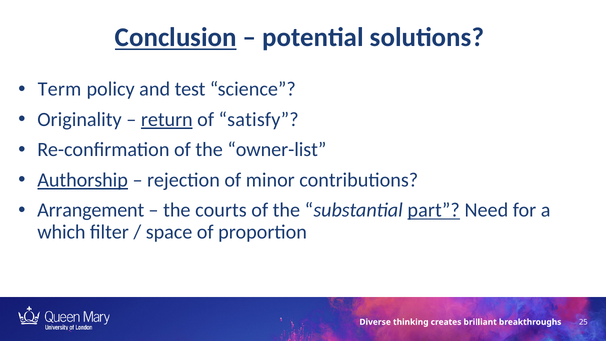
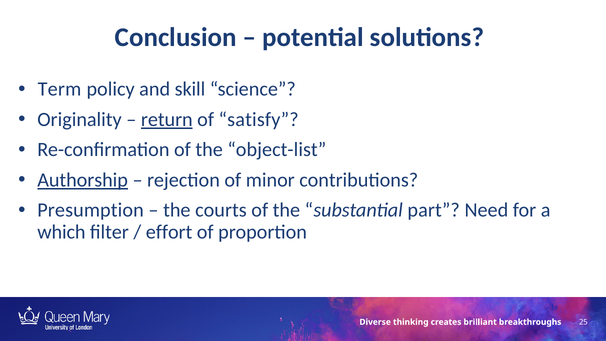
Conclusion underline: present -> none (176, 38)
test: test -> skill (190, 89)
owner-list: owner-list -> object-list (277, 150)
Arrangement: Arrangement -> Presumption (91, 210)
part underline: present -> none (434, 210)
space: space -> effort (169, 232)
